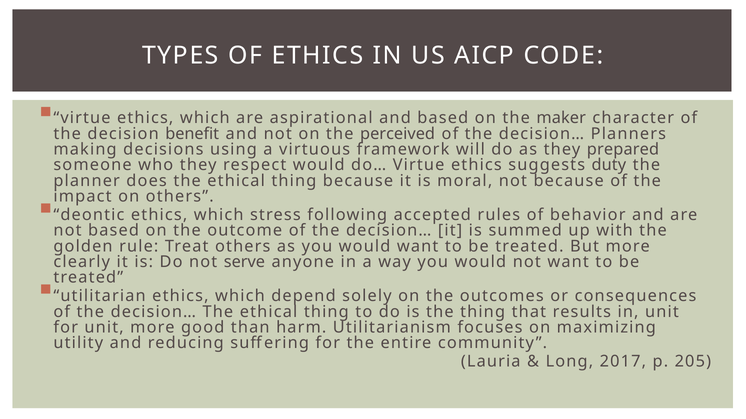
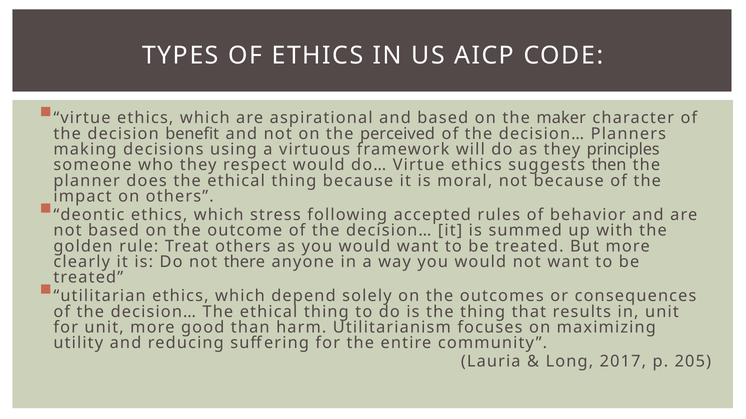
prepared: prepared -> principles (623, 150)
duty: duty -> then (609, 165)
serve: serve -> there (244, 262)
